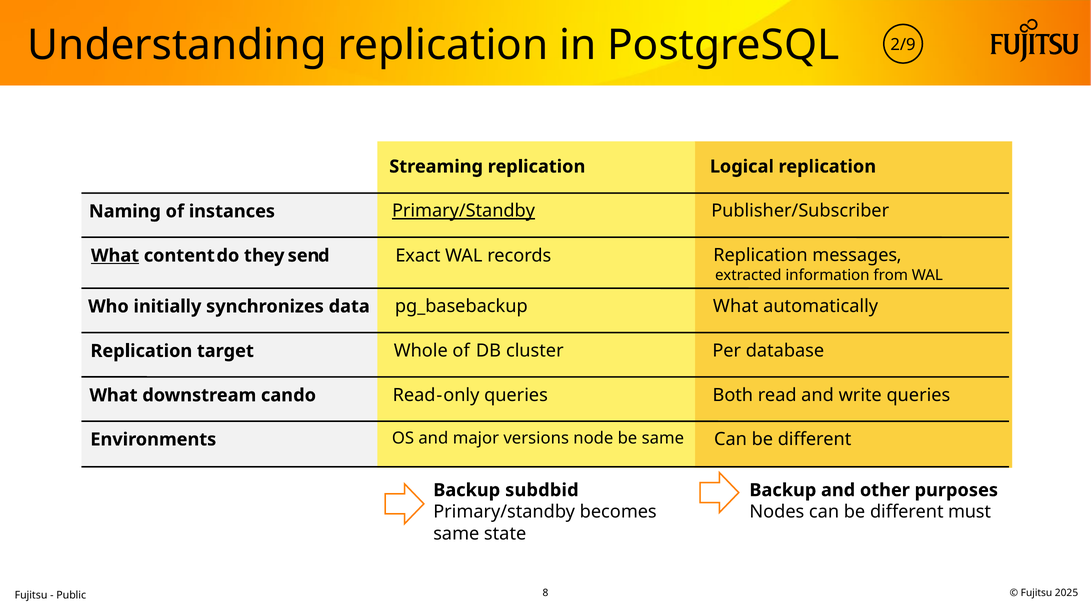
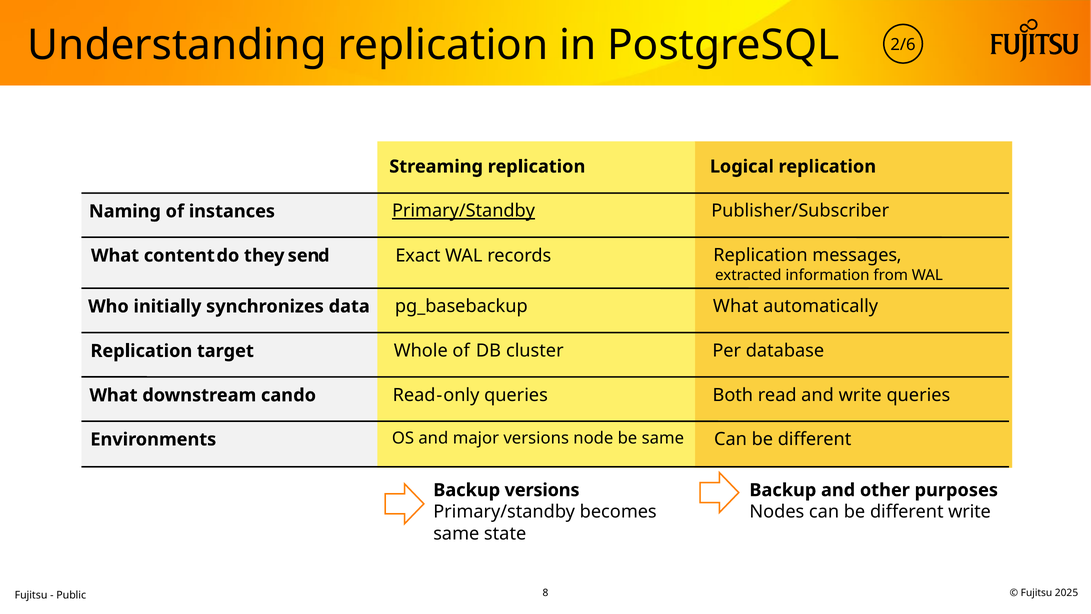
2/9: 2/9 -> 2/6 (903, 45)
What underline: present -> none (115, 256)
Backup subdbid: subdbid -> versions (542, 490)
different must: must -> write (969, 512)
